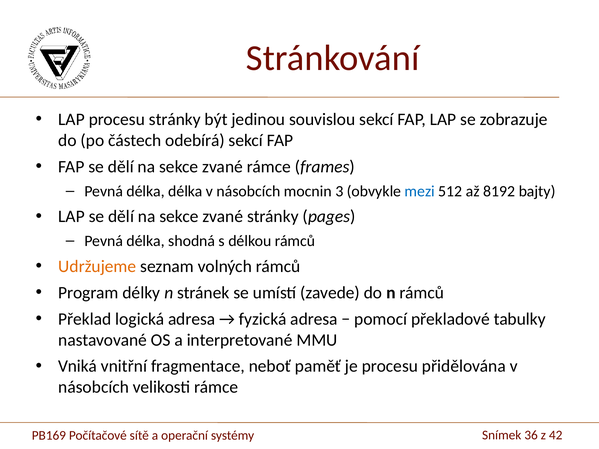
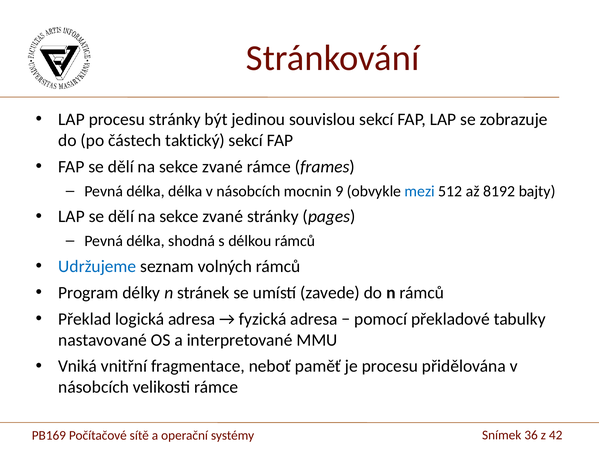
odebírá: odebírá -> taktický (195, 140)
3: 3 -> 9 (339, 191)
Udržujeme colour: orange -> blue (97, 267)
